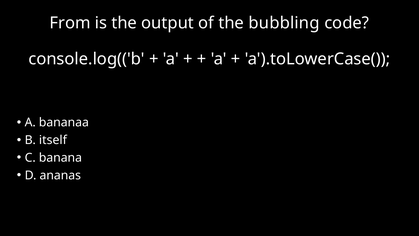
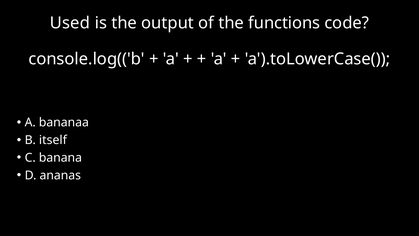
From: From -> Used (70, 23)
bubbling: bubbling -> functions (284, 23)
